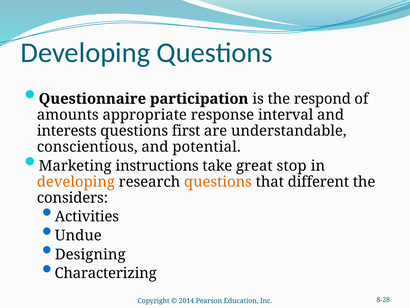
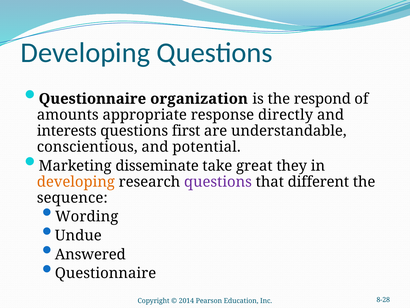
participation: participation -> organization (199, 99)
interval: interval -> directly (286, 115)
instructions: instructions -> disseminate (157, 166)
stop: stop -> they (292, 166)
questions colour: orange -> purple (218, 181)
considers: considers -> sequence (72, 197)
Activities: Activities -> Wording (87, 216)
Designing: Designing -> Answered (90, 254)
Characterizing: Characterizing -> Questionnaire (106, 273)
